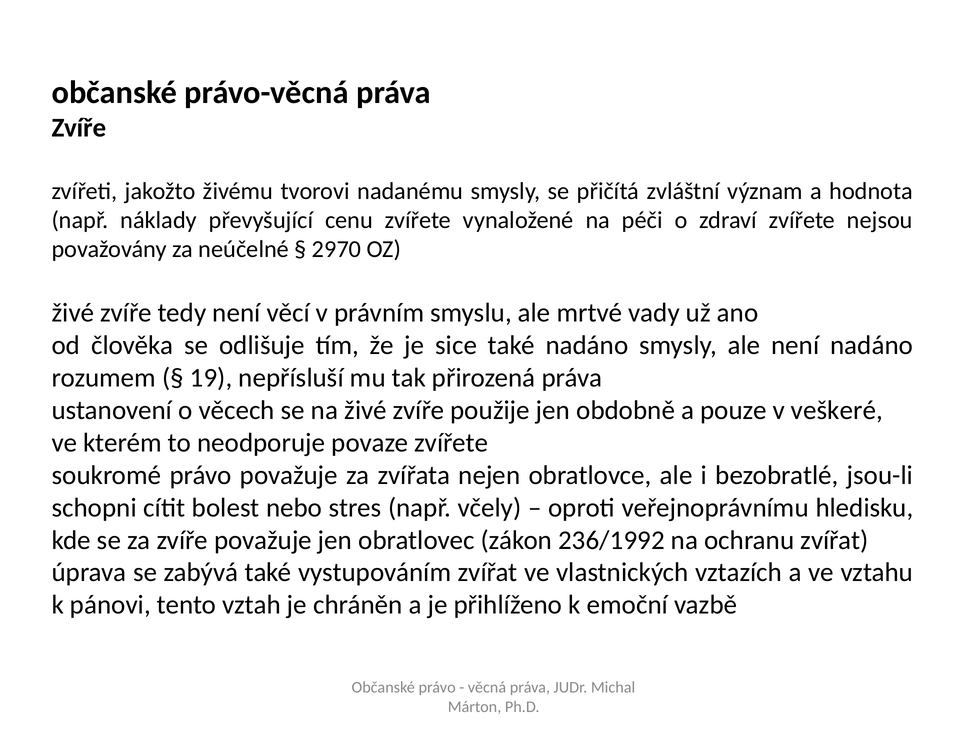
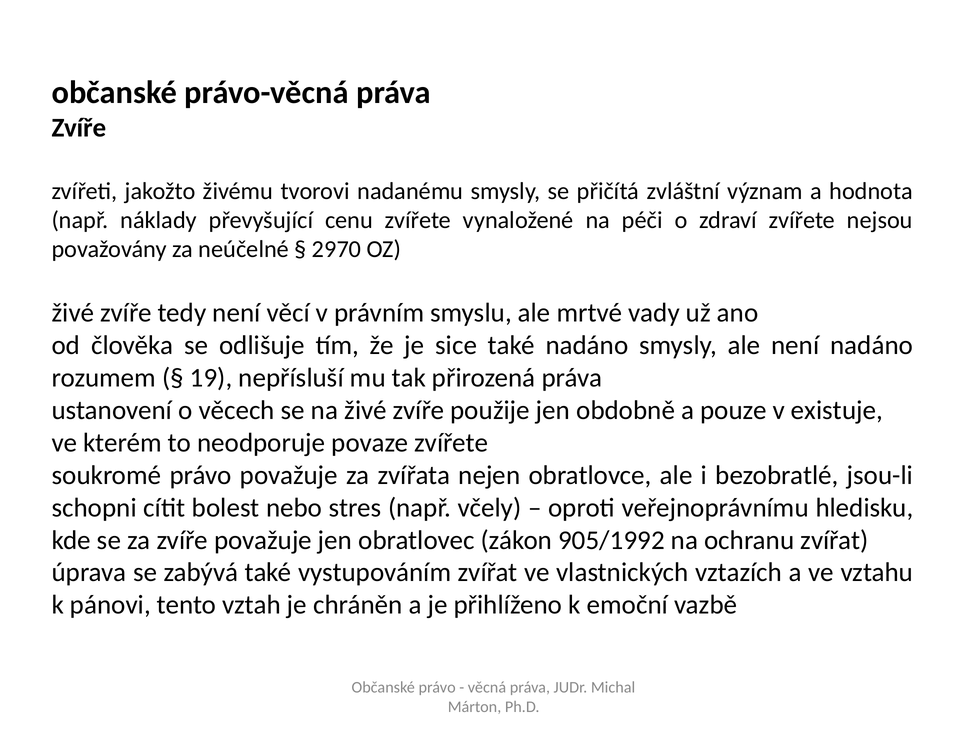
veškeré: veškeré -> existuje (837, 410)
236/1992: 236/1992 -> 905/1992 (611, 540)
